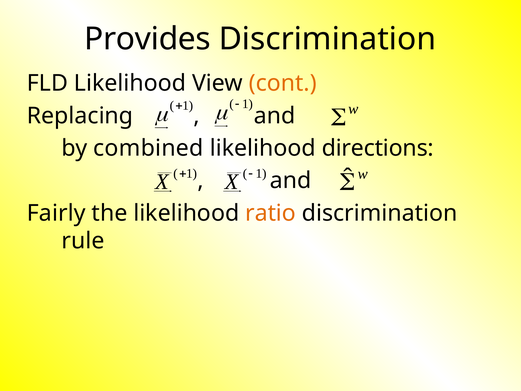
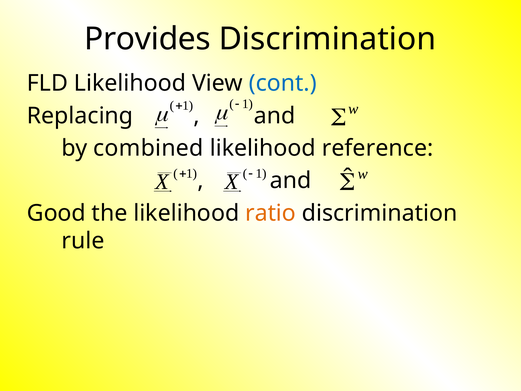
cont colour: orange -> blue (283, 83)
directions: directions -> reference (378, 148)
Fairly: Fairly -> Good (56, 213)
